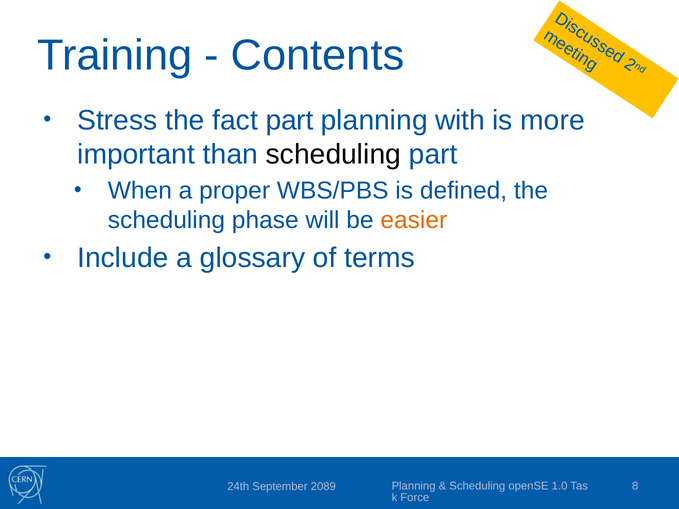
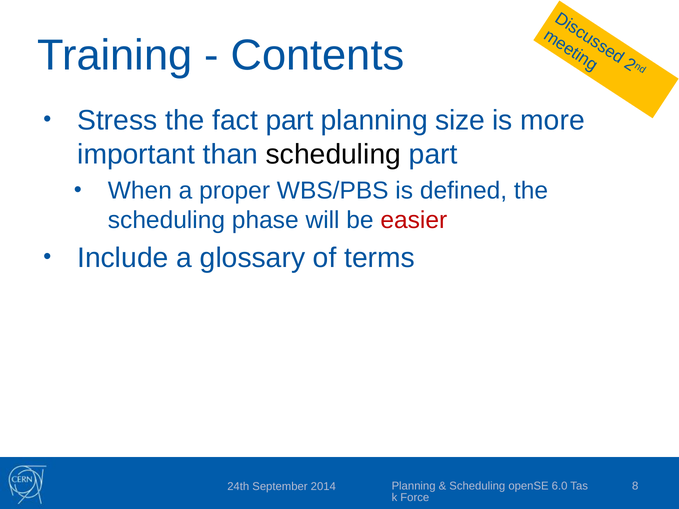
with: with -> size (460, 121)
easier colour: orange -> red (414, 220)
1.0: 1.0 -> 6.0 (560, 486)
2089: 2089 -> 2014 (323, 487)
